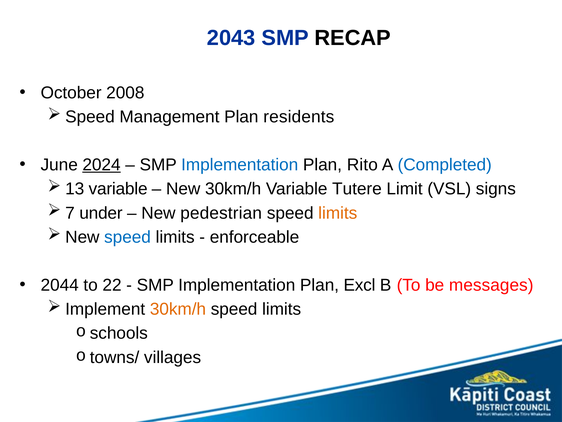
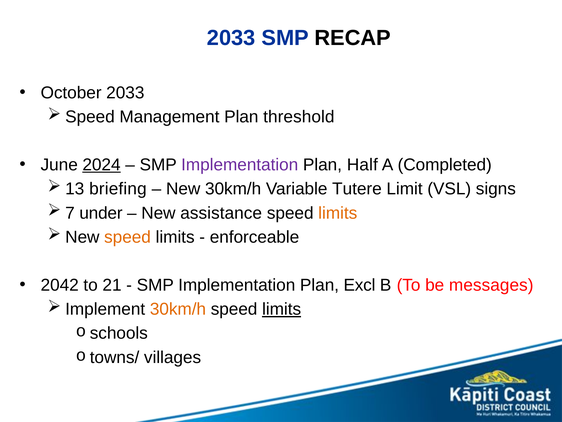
2043: 2043 -> 2033 (231, 38)
October 2008: 2008 -> 2033 (125, 93)
residents: residents -> threshold (299, 117)
Implementation colour: blue -> purple (240, 165)
Rito: Rito -> Half (362, 165)
Completed colour: blue -> black (445, 165)
variable: variable -> briefing (118, 189)
pedestrian: pedestrian -> assistance (221, 213)
speed colour: blue -> orange (128, 237)
2044: 2044 -> 2042 (60, 285)
22: 22 -> 21 (112, 285)
limits underline: none -> present (282, 309)
